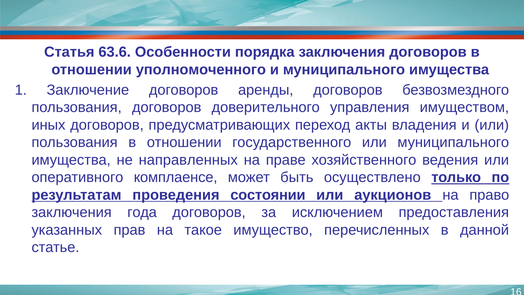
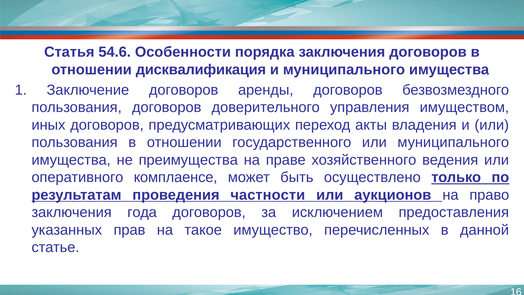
63.6: 63.6 -> 54.6 (115, 52)
уполномоченного: уполномоченного -> дисквалификация (201, 70)
направленных: направленных -> преимущества (188, 160)
состоянии: состоянии -> частности (268, 195)
